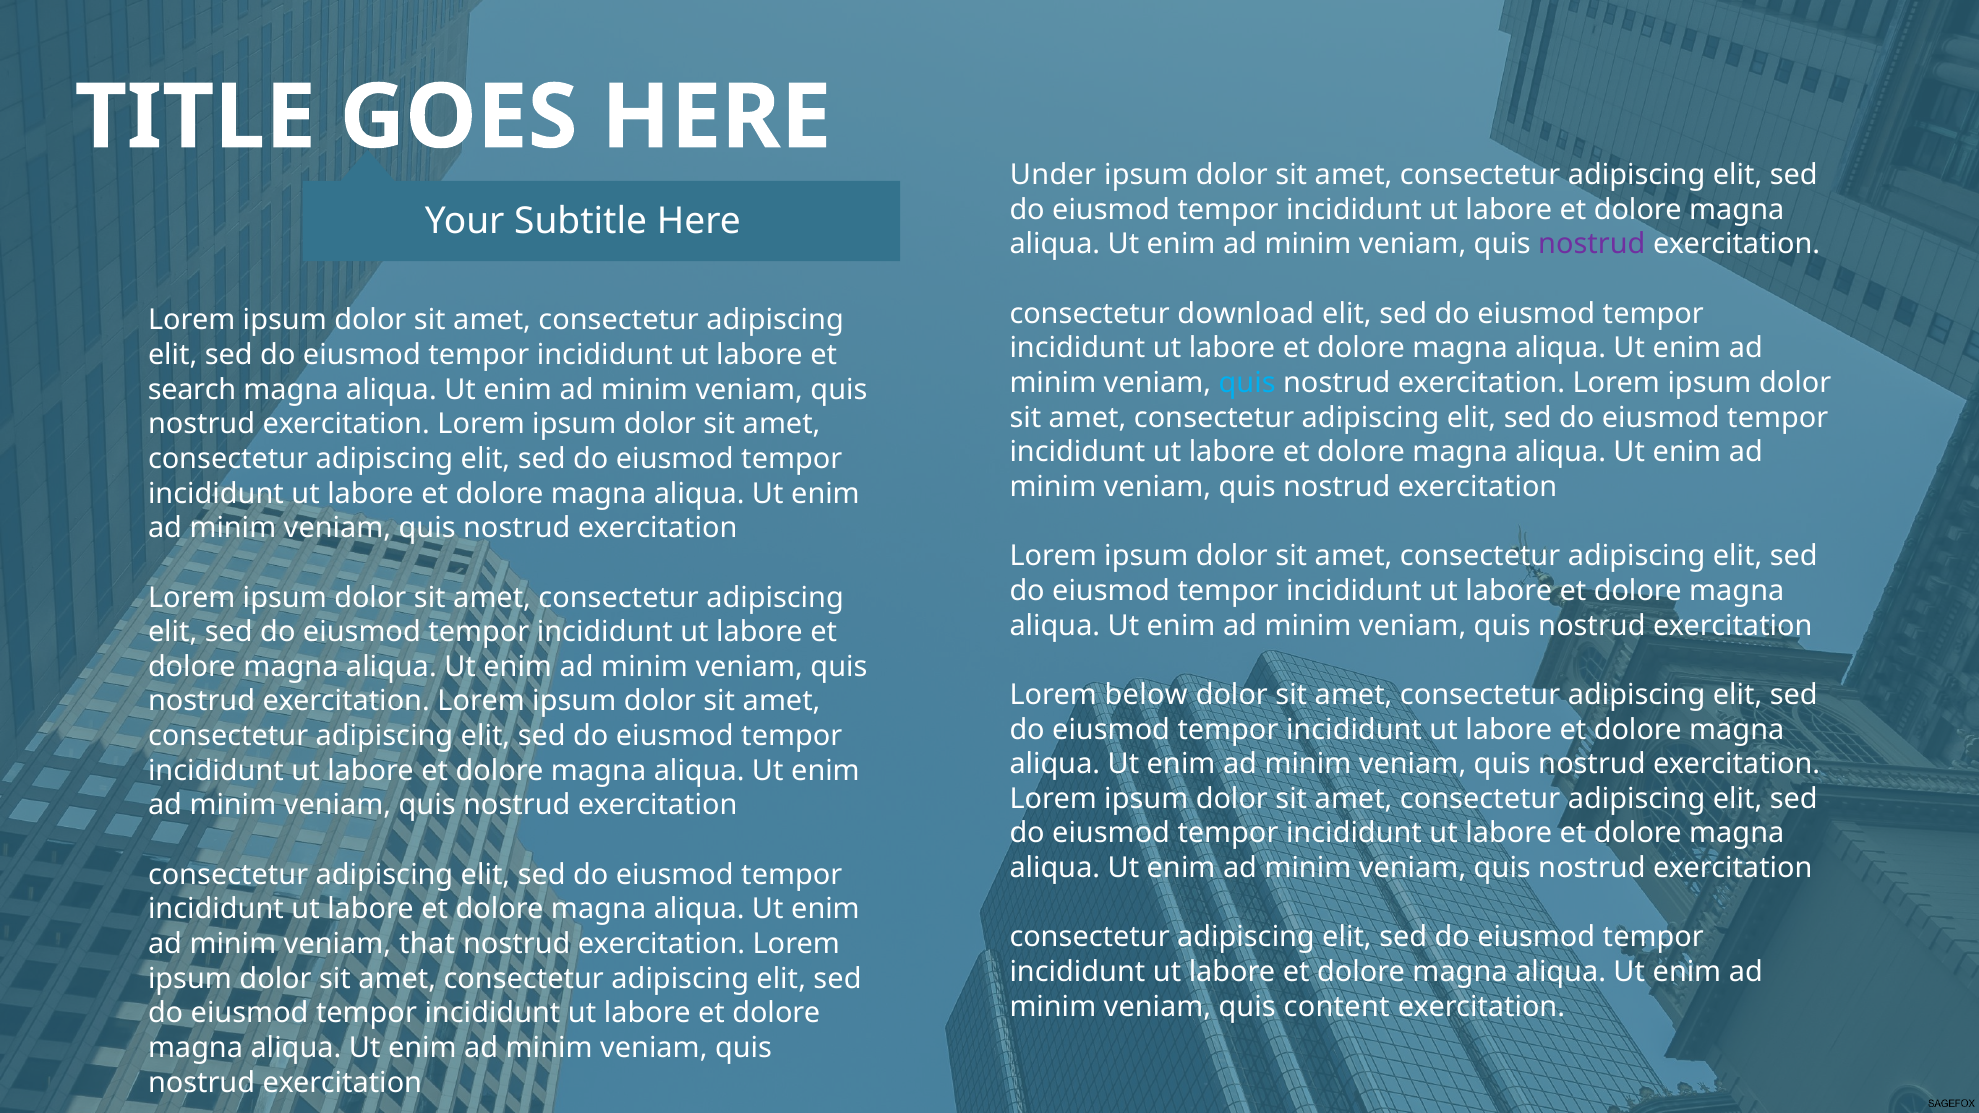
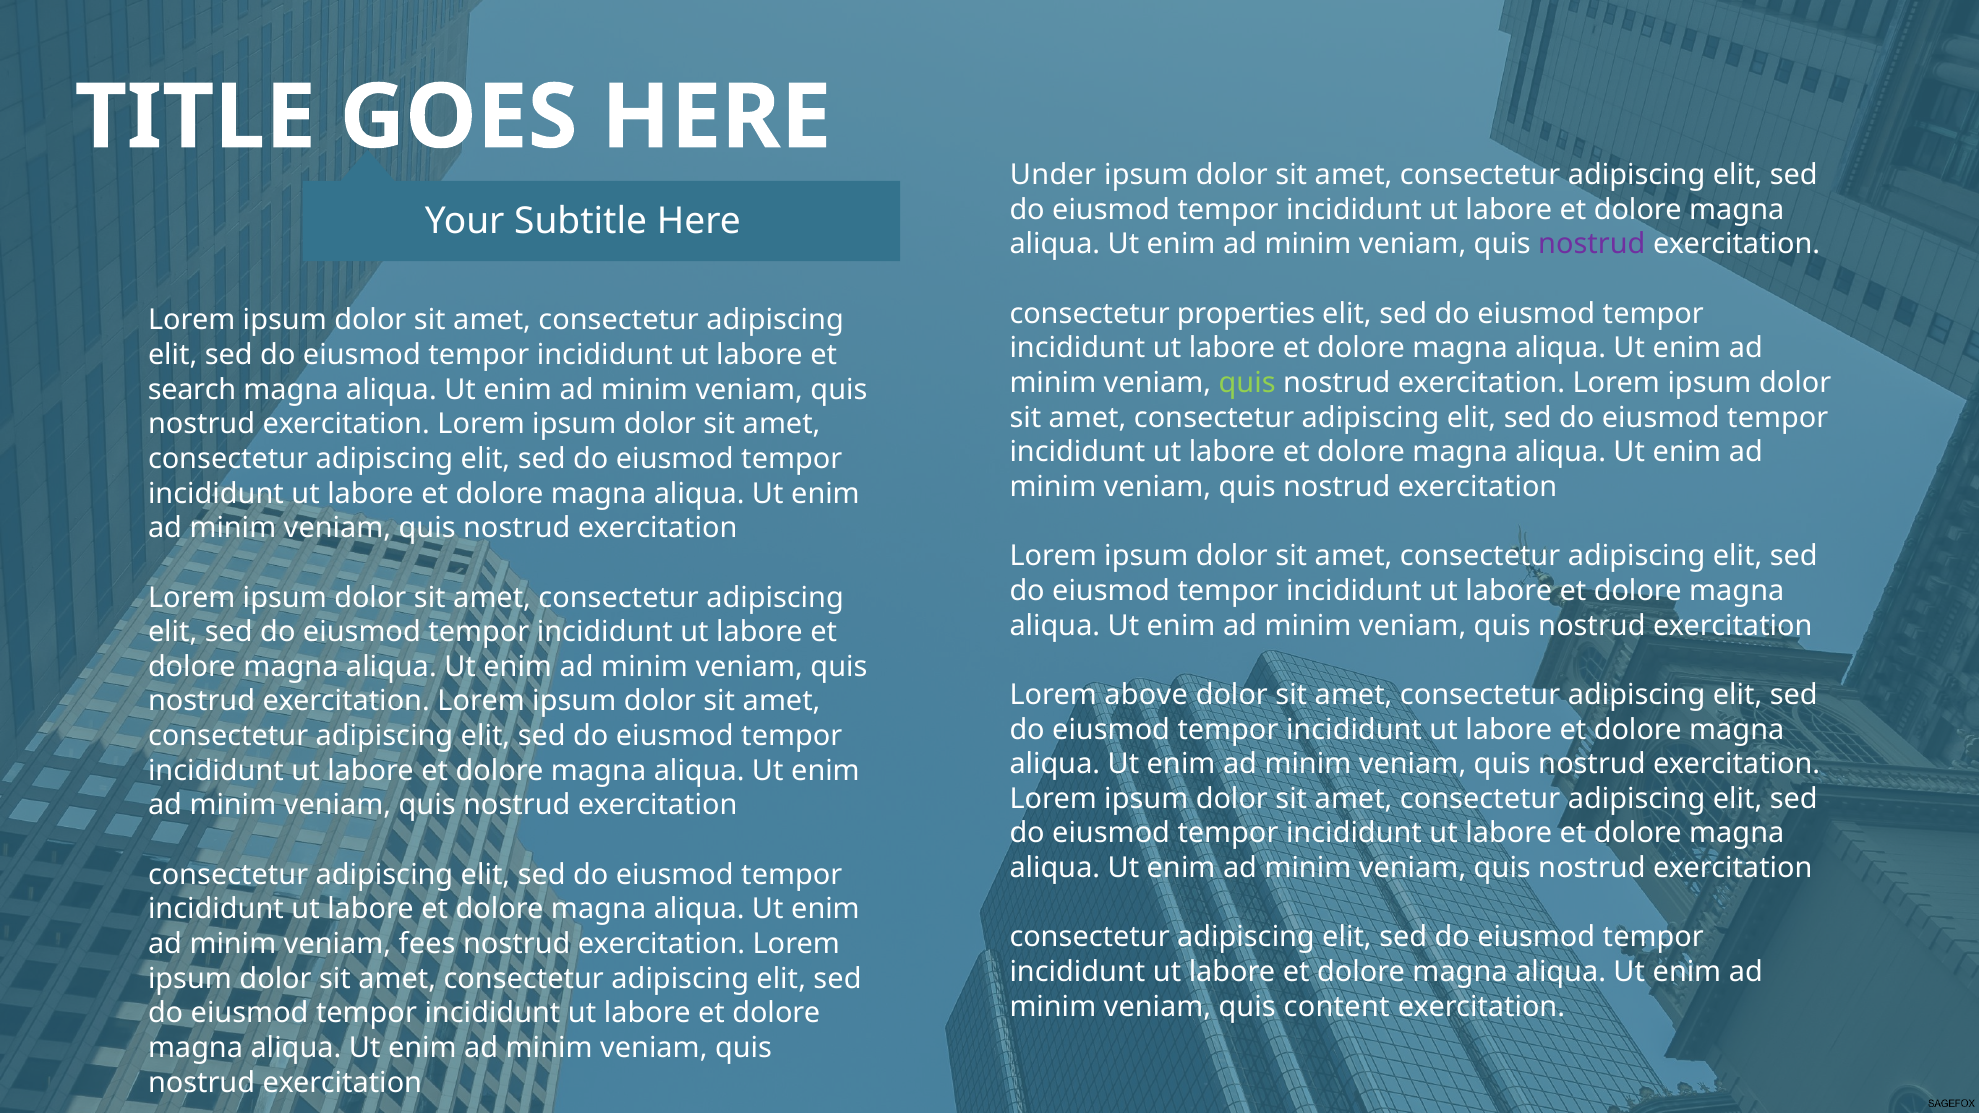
download: download -> properties (1246, 314)
quis colour: light blue -> light green (1247, 383)
below: below -> above (1146, 695)
that: that -> fees (427, 944)
